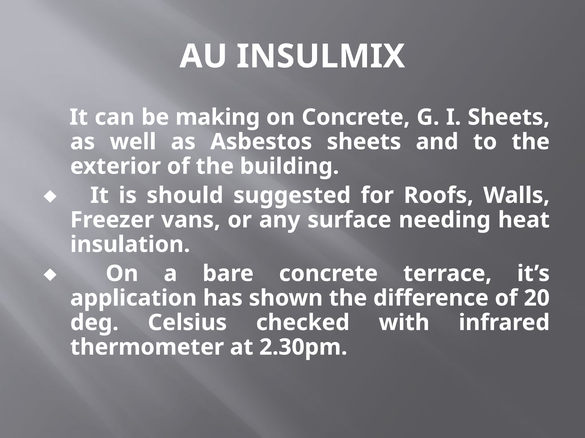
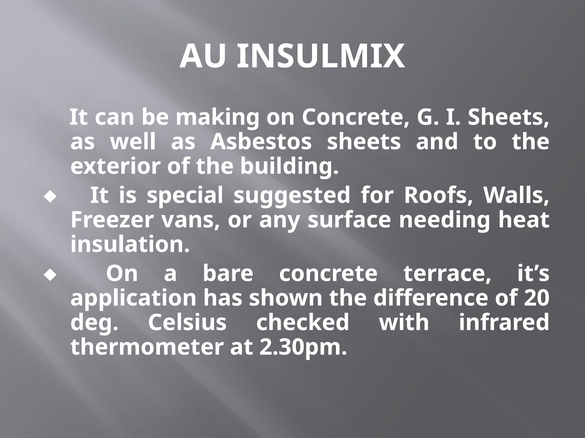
should: should -> special (185, 196)
